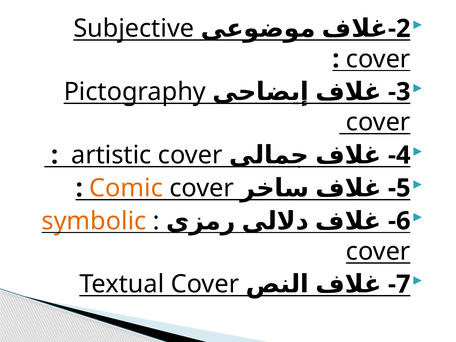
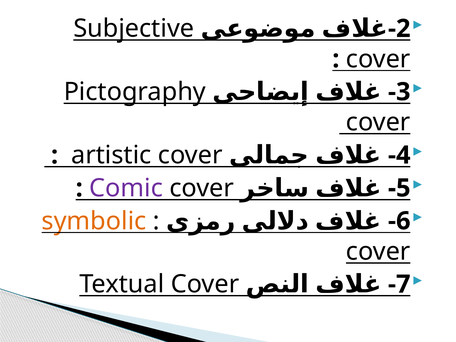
Comic colour: orange -> purple (126, 188)
